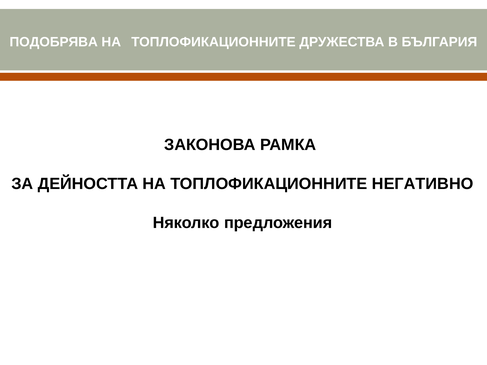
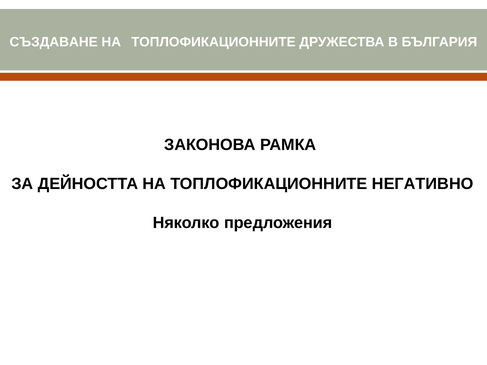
ПОДОБРЯВА: ПОДОБРЯВА -> СЪЗДАВАНЕ (54, 42)
